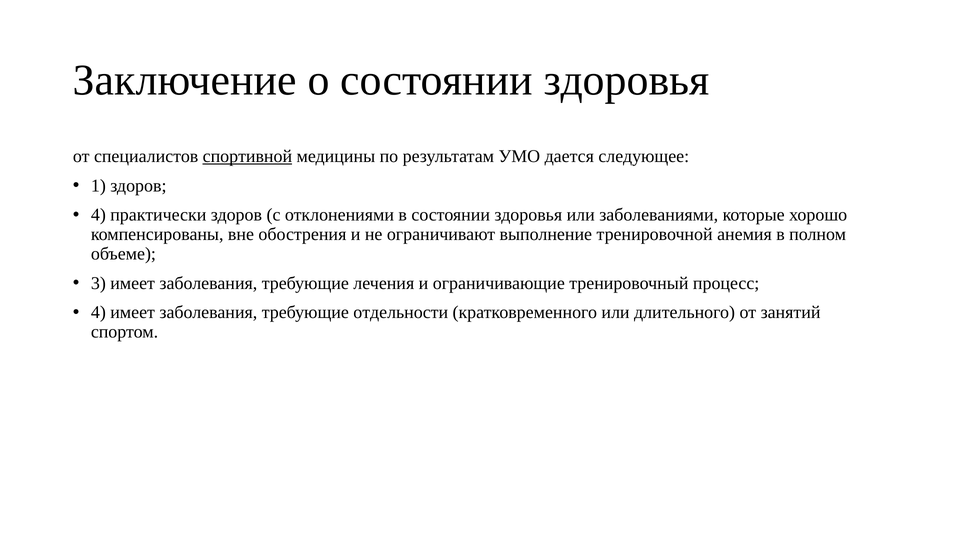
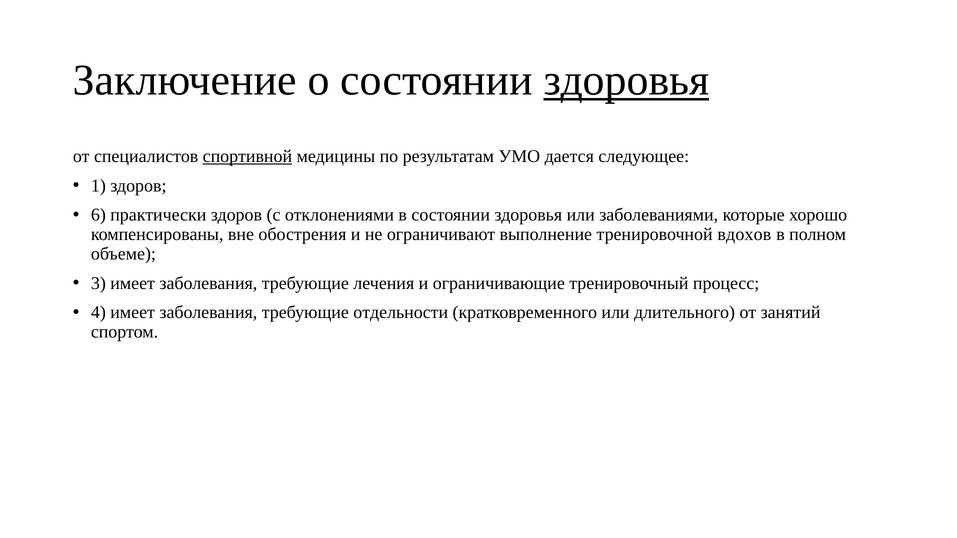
здоровья underline: none -> present (626, 80)
4: 4 -> 6 (98, 215)
анемия: анемия -> вдохов (744, 235)
